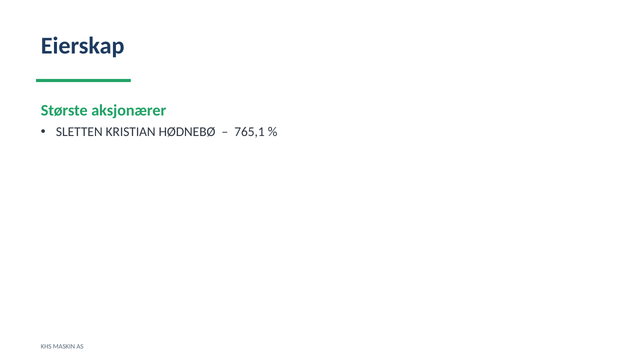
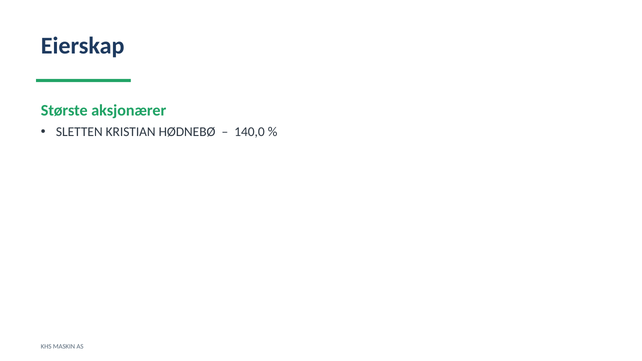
765,1: 765,1 -> 140,0 (249, 132)
